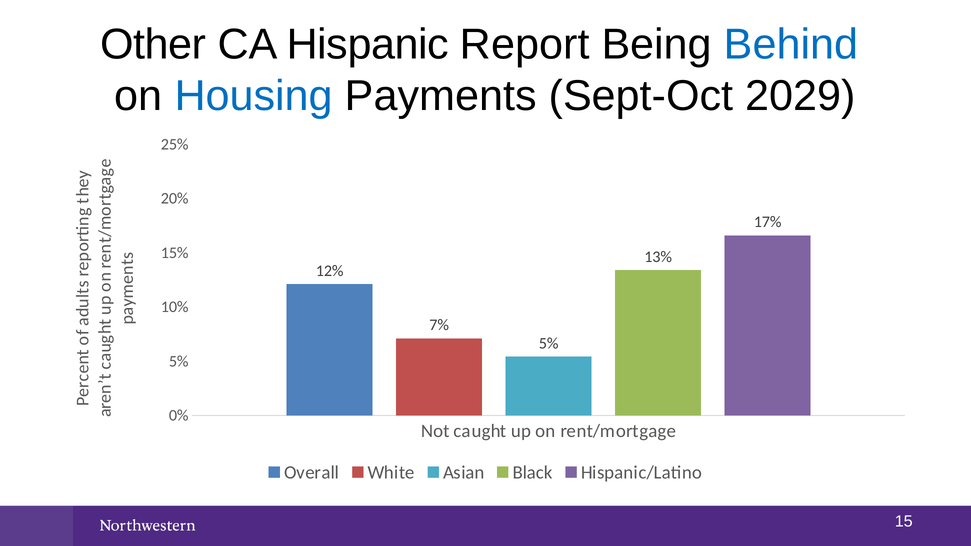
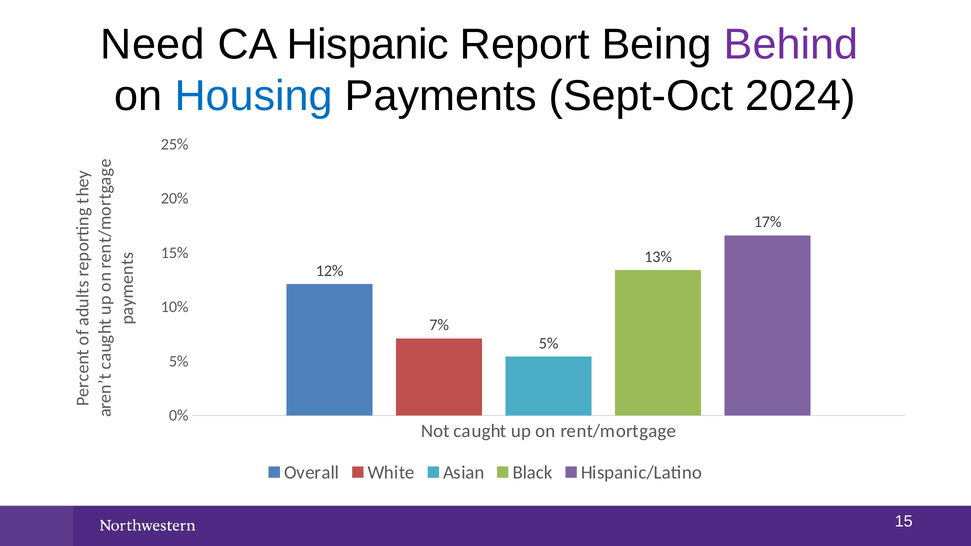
Other: Other -> Need (153, 44)
Behind colour: blue -> purple (791, 44)
2029: 2029 -> 2024 (800, 96)
